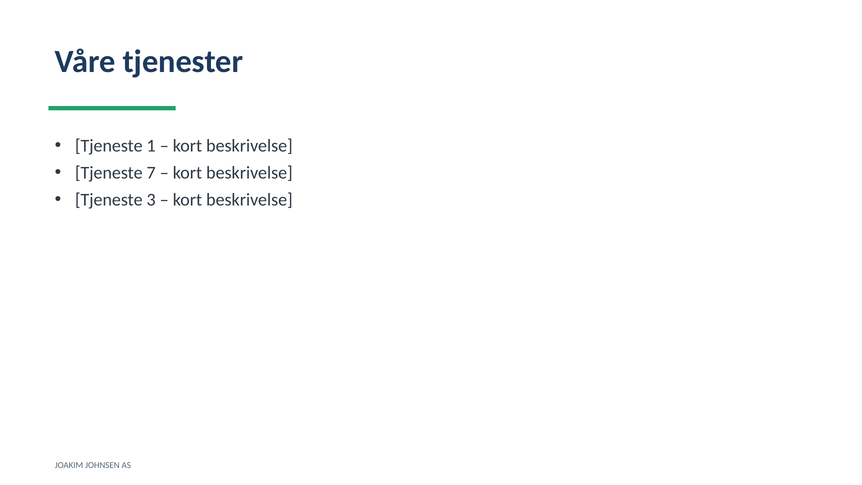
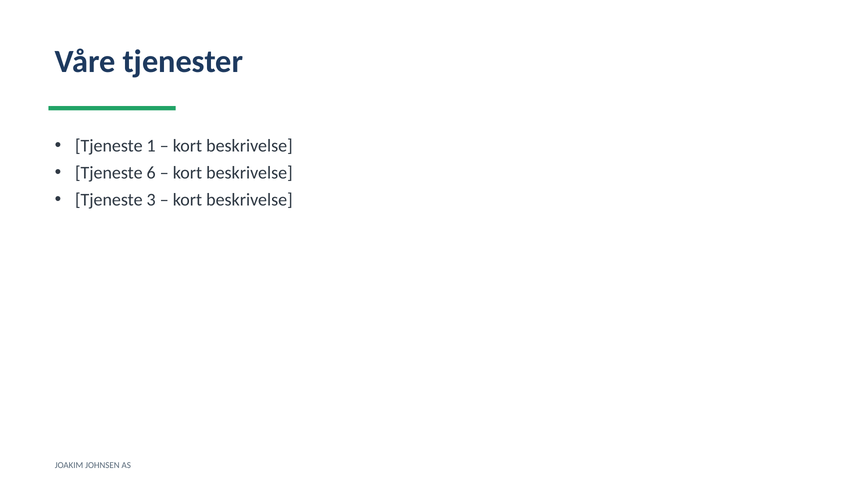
7: 7 -> 6 (151, 173)
